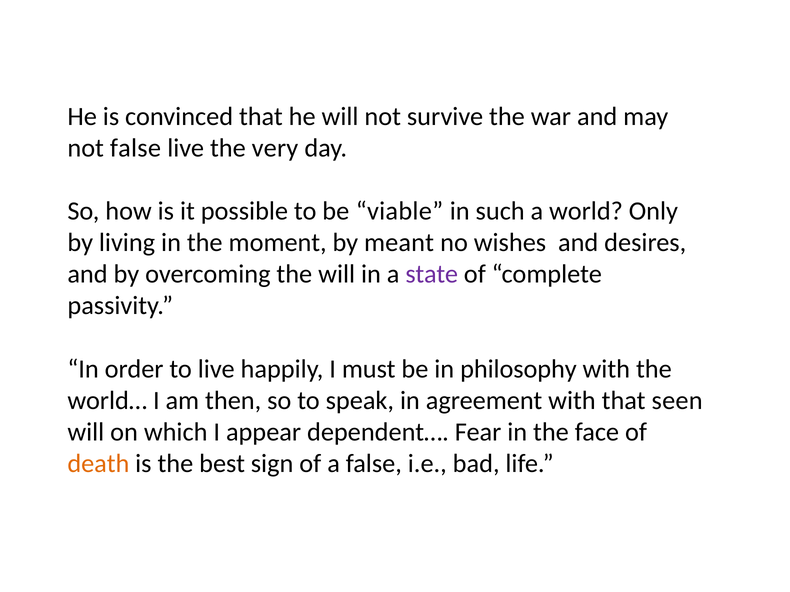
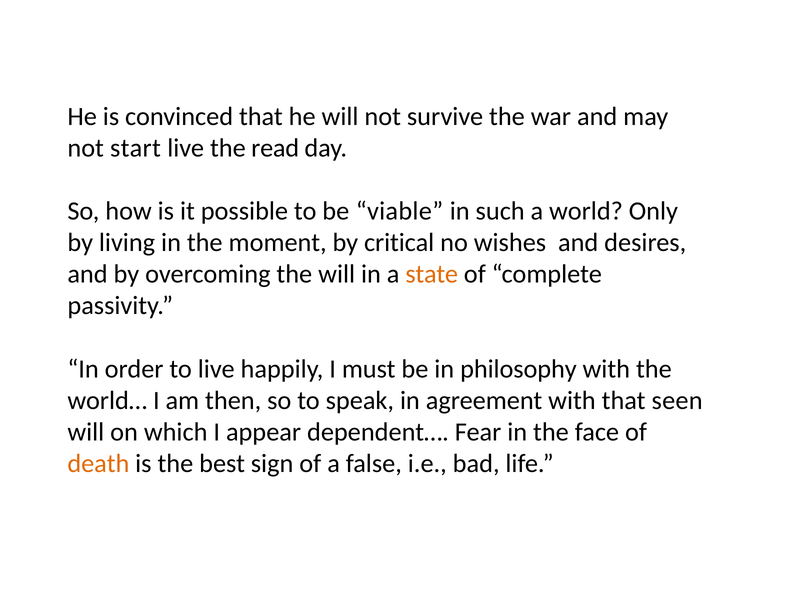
not false: false -> start (135, 148)
very: very -> read (275, 148)
meant: meant -> critical (399, 243)
state colour: purple -> orange (432, 274)
